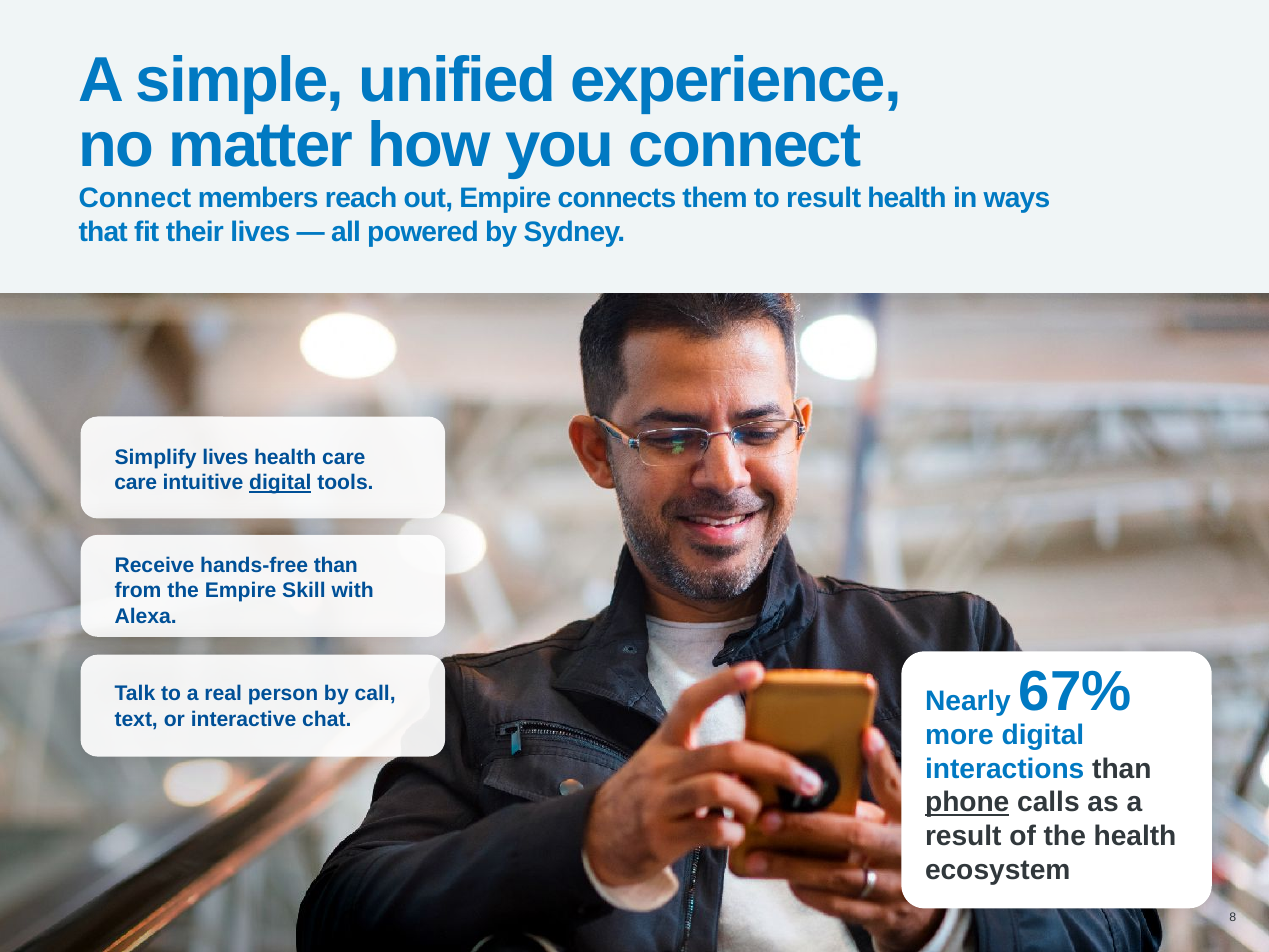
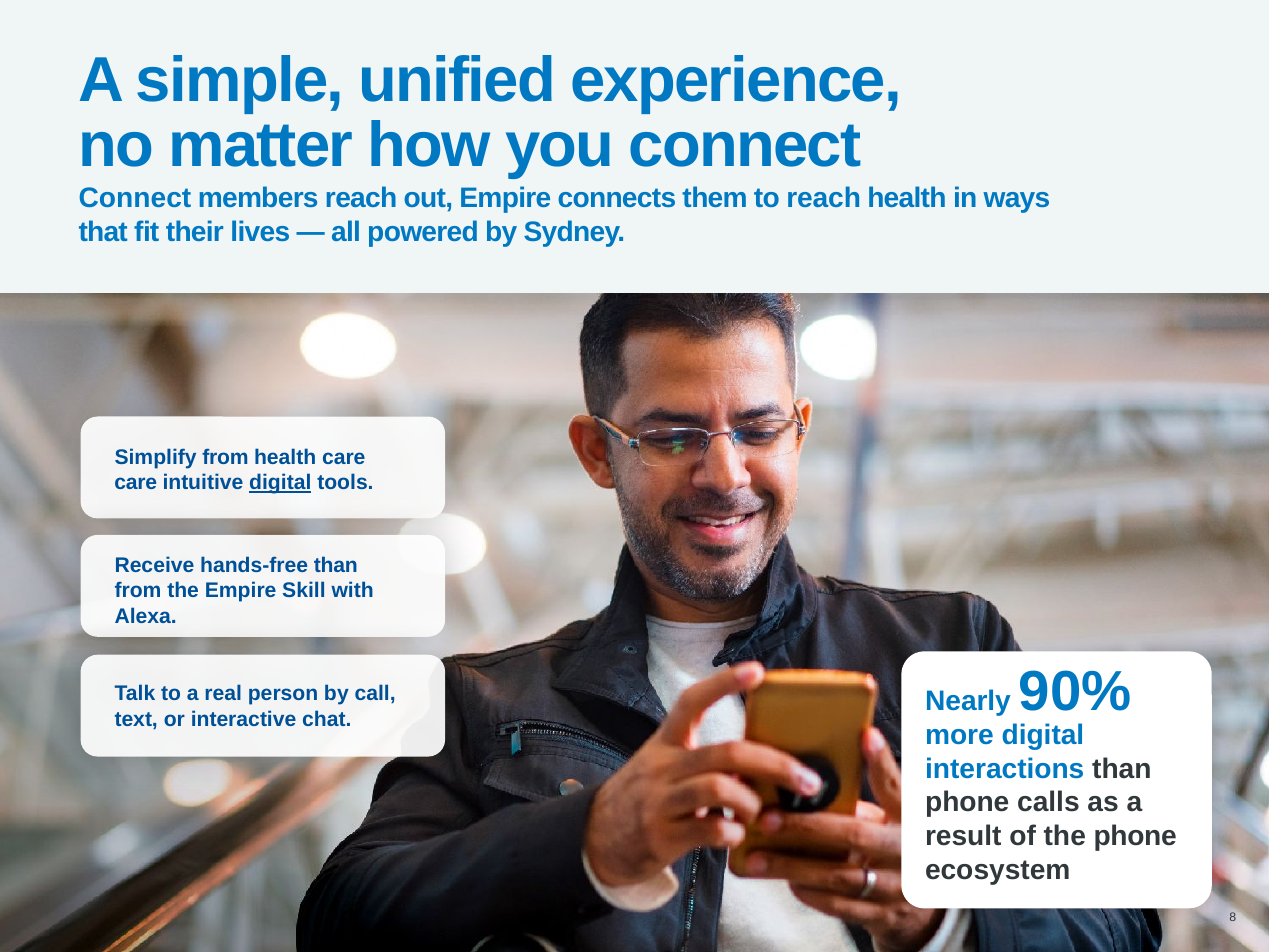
to result: result -> reach (824, 198)
Simplify lives: lives -> from (225, 457)
67%: 67% -> 90% (1075, 692)
phone underline: present -> none (967, 802)
the health: health -> phone (1135, 836)
